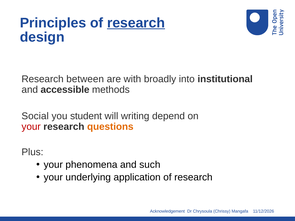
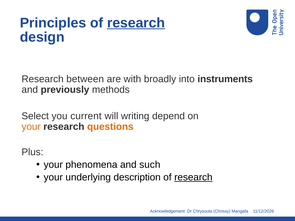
institutional: institutional -> instruments (225, 79)
accessible: accessible -> previously (65, 90)
Social: Social -> Select (35, 116)
student: student -> current (86, 116)
your colour: red -> orange (31, 127)
application: application -> description (137, 177)
research underline: none -> present (193, 177)
